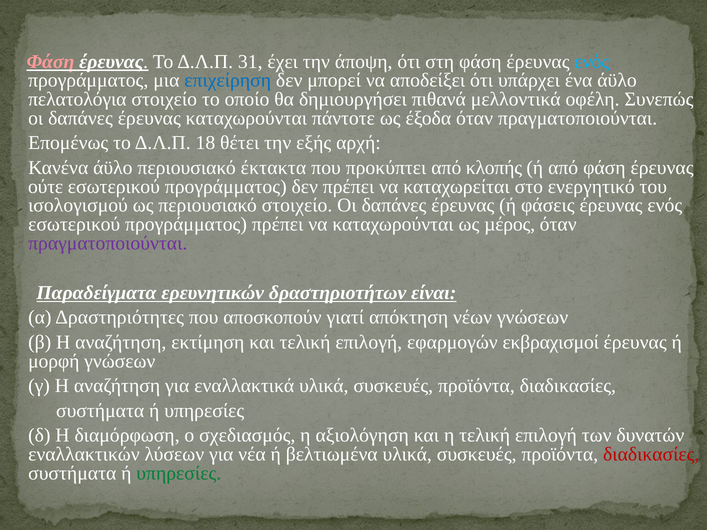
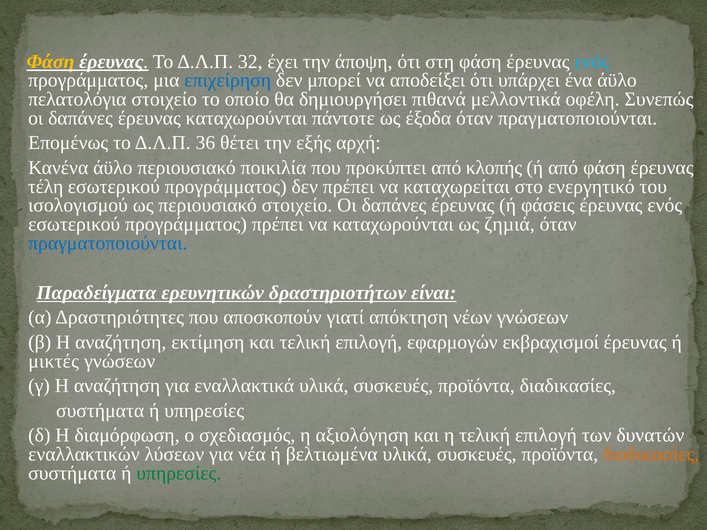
Φάση colour: pink -> yellow (50, 62)
31: 31 -> 32 (250, 62)
18: 18 -> 36 (205, 143)
έκτακτα: έκτακτα -> ποικιλία (274, 168)
ούτε: ούτε -> τέλη (46, 187)
µέρος: µέρος -> ζηµιά (509, 224)
πραγματοποιούνται colour: purple -> blue (108, 243)
μορφή: μορφή -> μικτές (54, 361)
διαδικασίες colour: red -> orange (651, 454)
